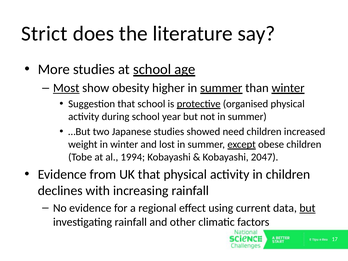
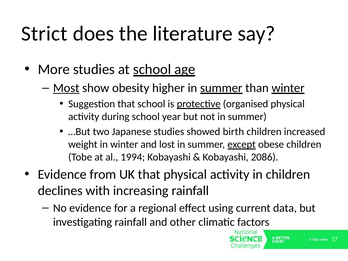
need: need -> birth (233, 132)
2047: 2047 -> 2086 (265, 157)
but underline: present -> none (307, 208)
